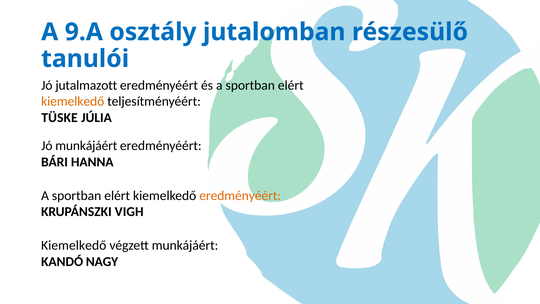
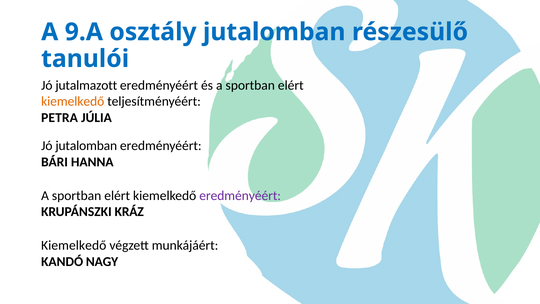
TÜSKE: TÜSKE -> PETRA (60, 118)
Jó munkájáért: munkájáért -> jutalomban (86, 146)
eredményéért colour: orange -> purple (240, 195)
VIGH: VIGH -> KRÁZ (129, 212)
